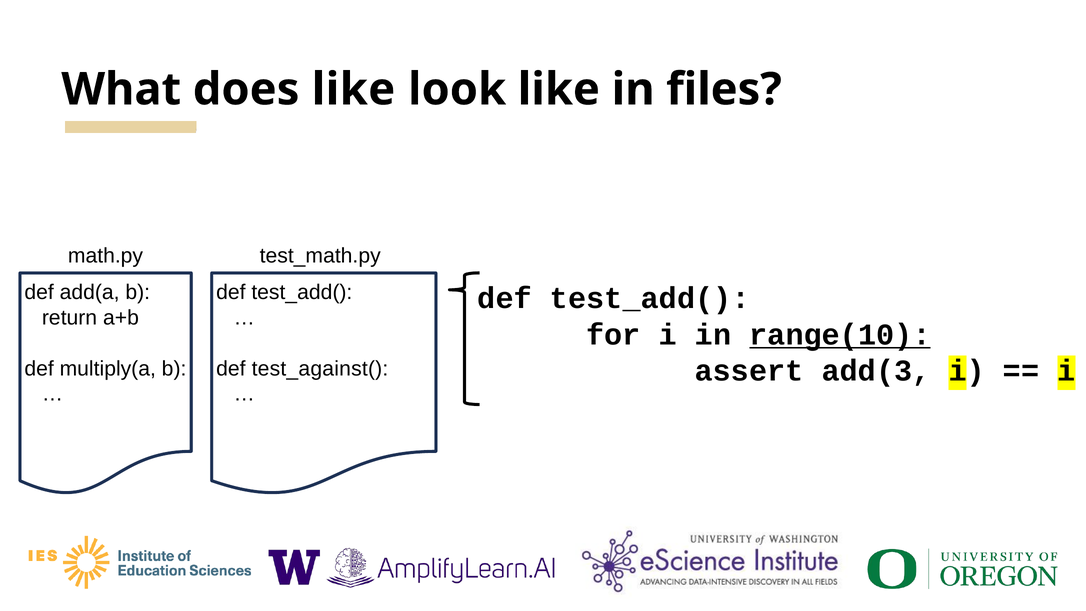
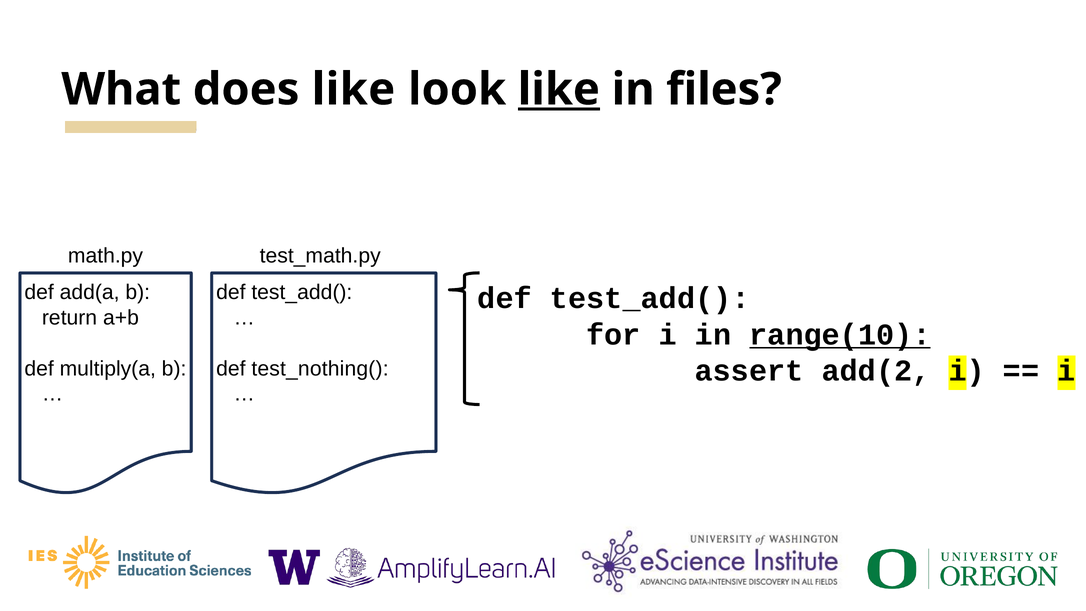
like underline: none -> present (559, 89)
test_against(: test_against( -> test_nothing( (320, 368)
add(3: add(3 -> add(2 (876, 371)
